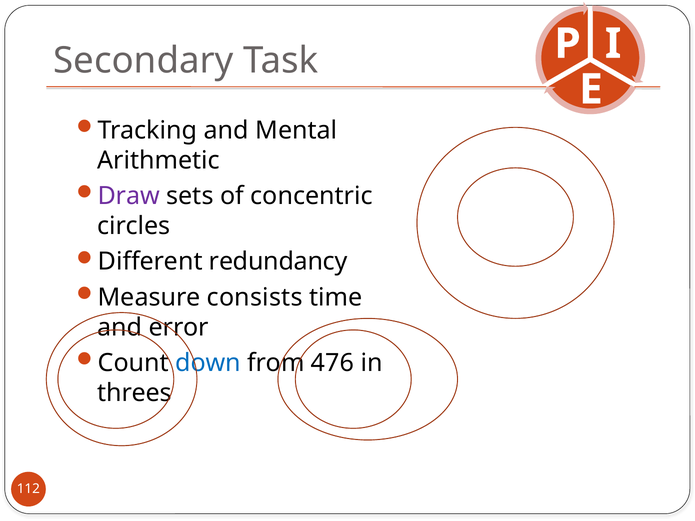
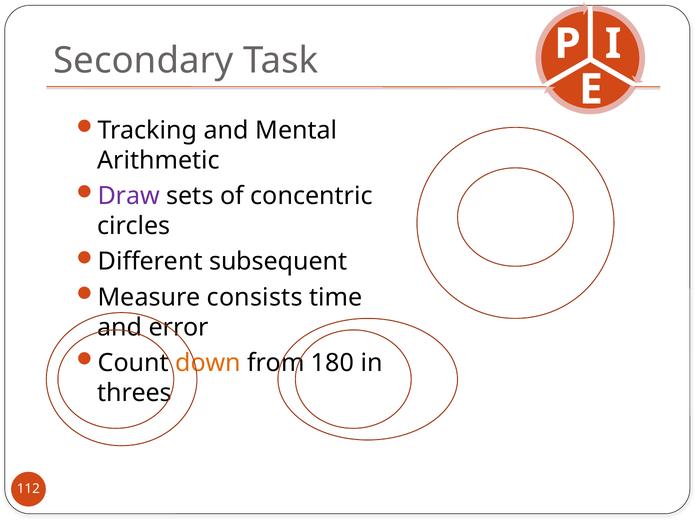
redundancy: redundancy -> subsequent (278, 262)
down colour: blue -> orange (208, 363)
476: 476 -> 180 (333, 363)
